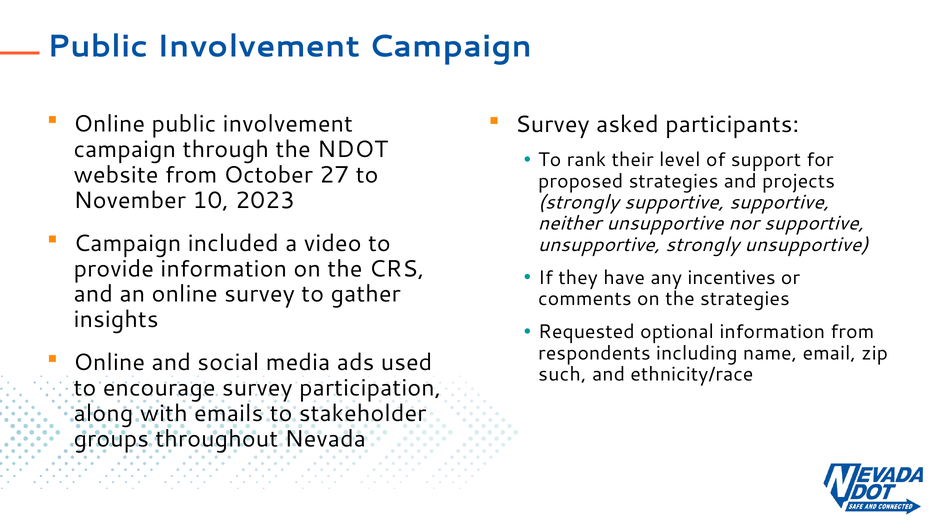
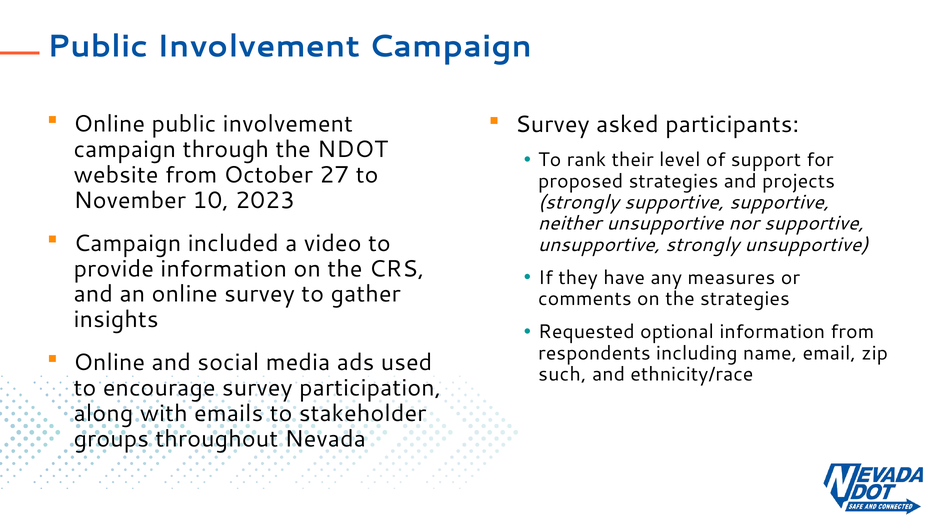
incentives: incentives -> measures (731, 278)
